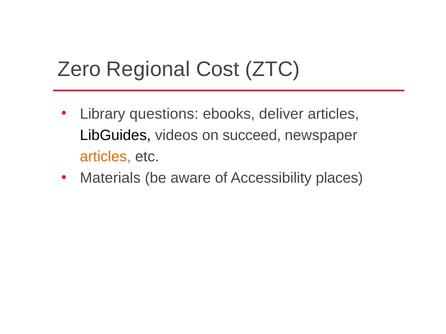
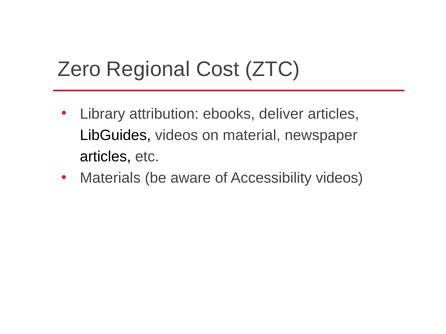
questions: questions -> attribution (164, 114)
succeed: succeed -> material (252, 135)
articles colour: orange -> black (105, 157)
Accessibility places: places -> videos (339, 178)
